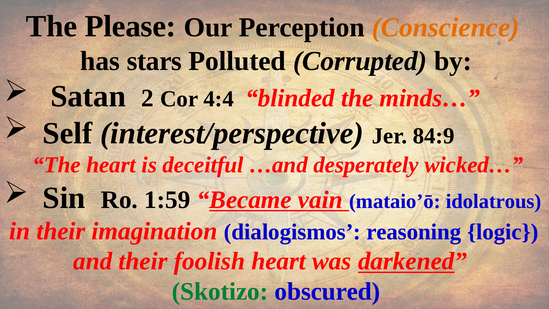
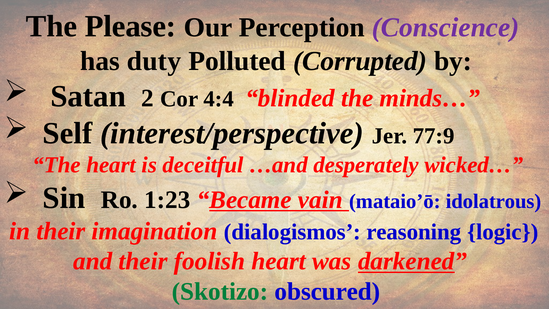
Conscience colour: orange -> purple (446, 27)
stars: stars -> duty (154, 61)
84:9: 84:9 -> 77:9 (434, 136)
1:59: 1:59 -> 1:23 (167, 200)
